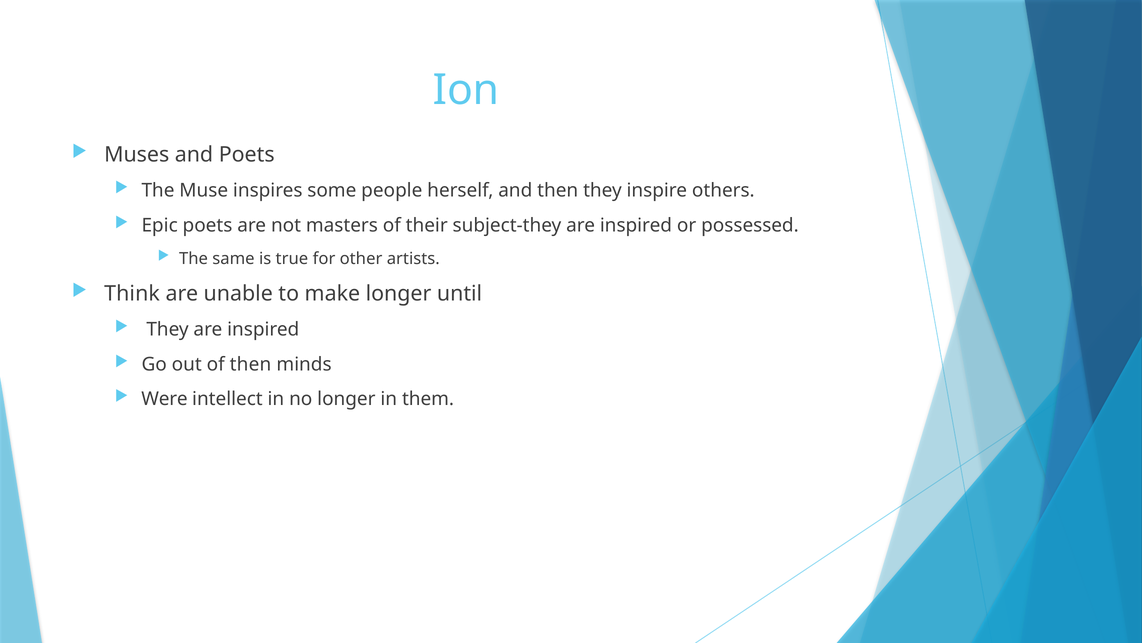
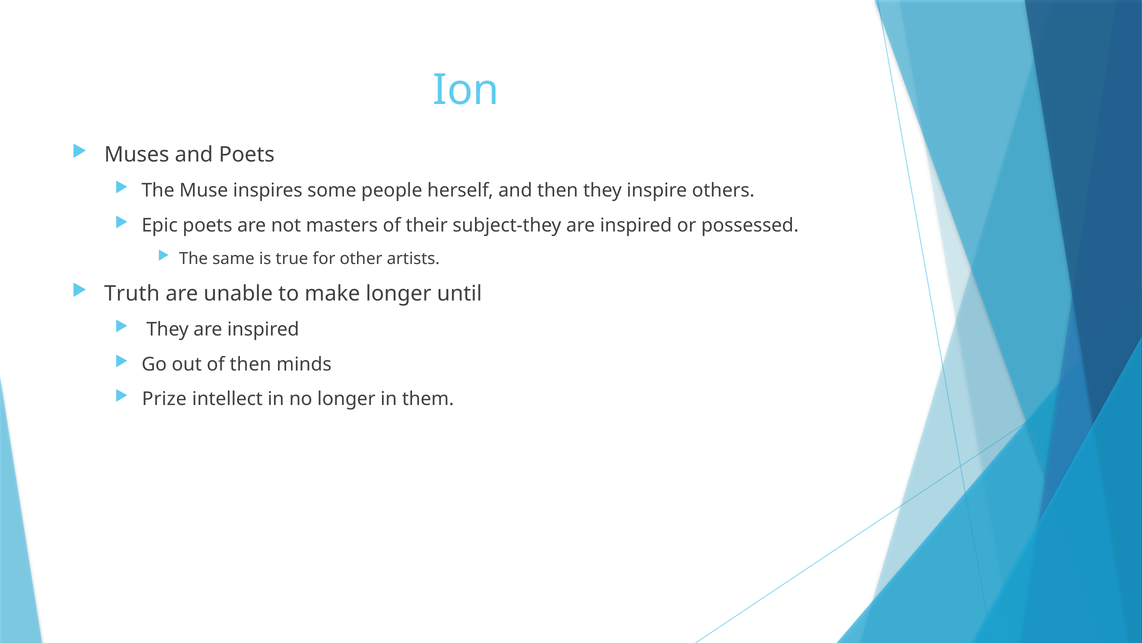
Think: Think -> Truth (132, 293)
Were: Were -> Prize (164, 399)
